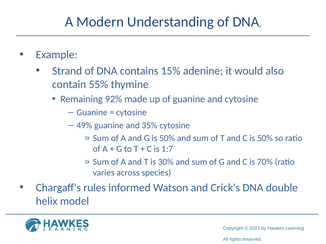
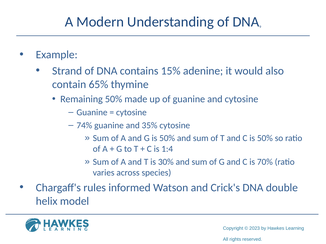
55%: 55% -> 65% (98, 85)
Remaining 92%: 92% -> 50% (114, 99)
49%: 49% -> 74% (84, 126)
1:7: 1:7 -> 1:4 (167, 149)
